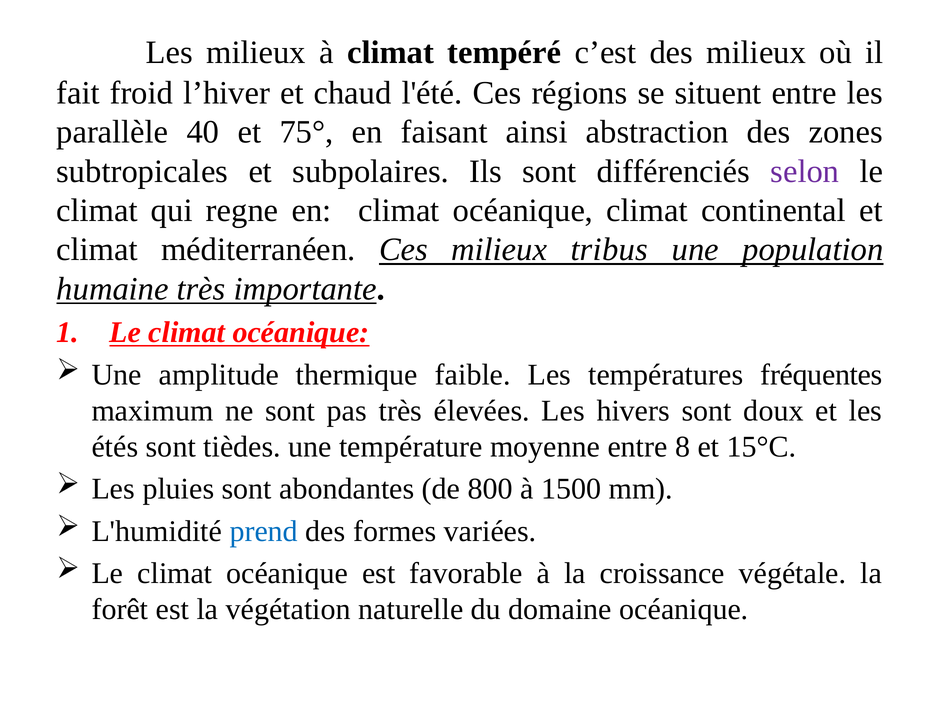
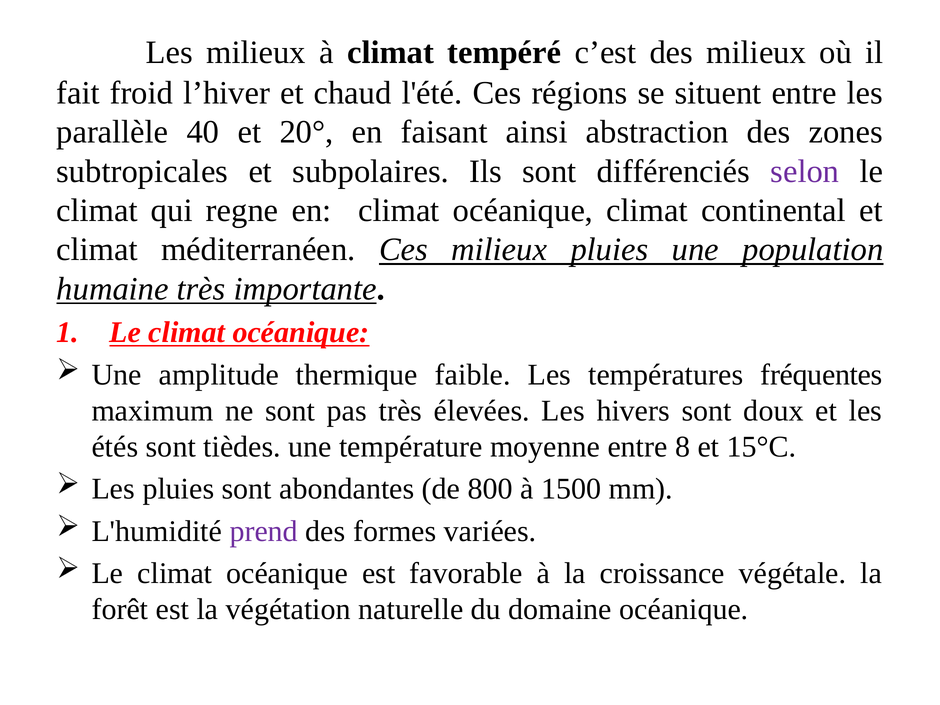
75°: 75° -> 20° (307, 132)
milieux tribus: tribus -> pluies (609, 250)
prend colour: blue -> purple (264, 531)
